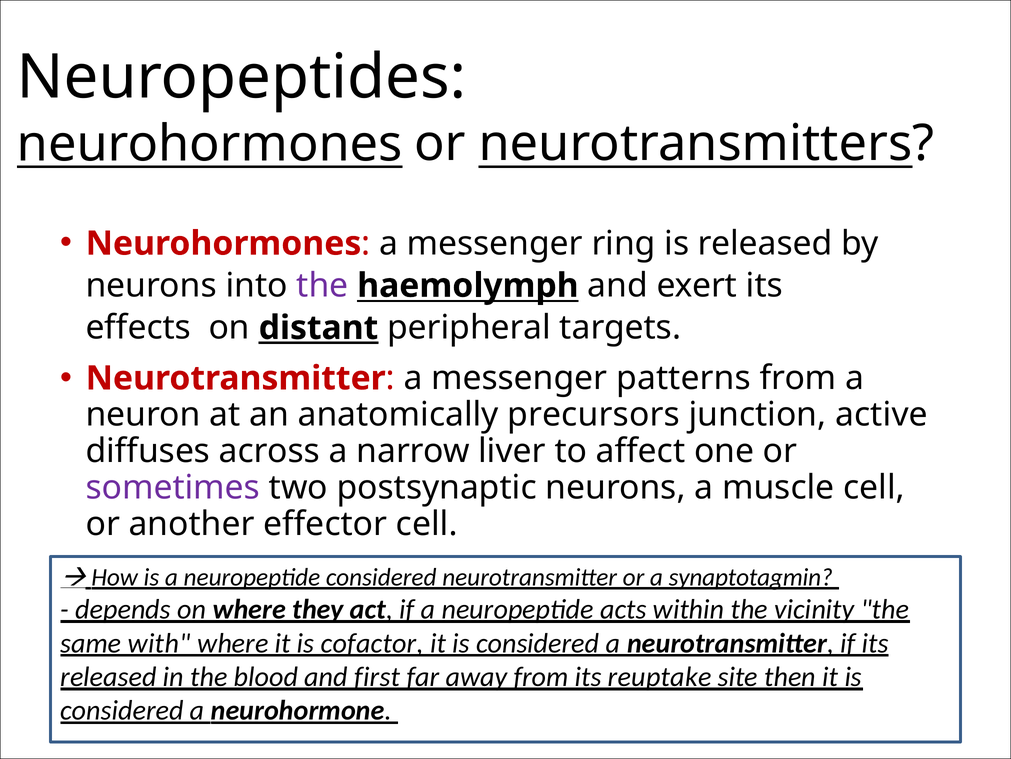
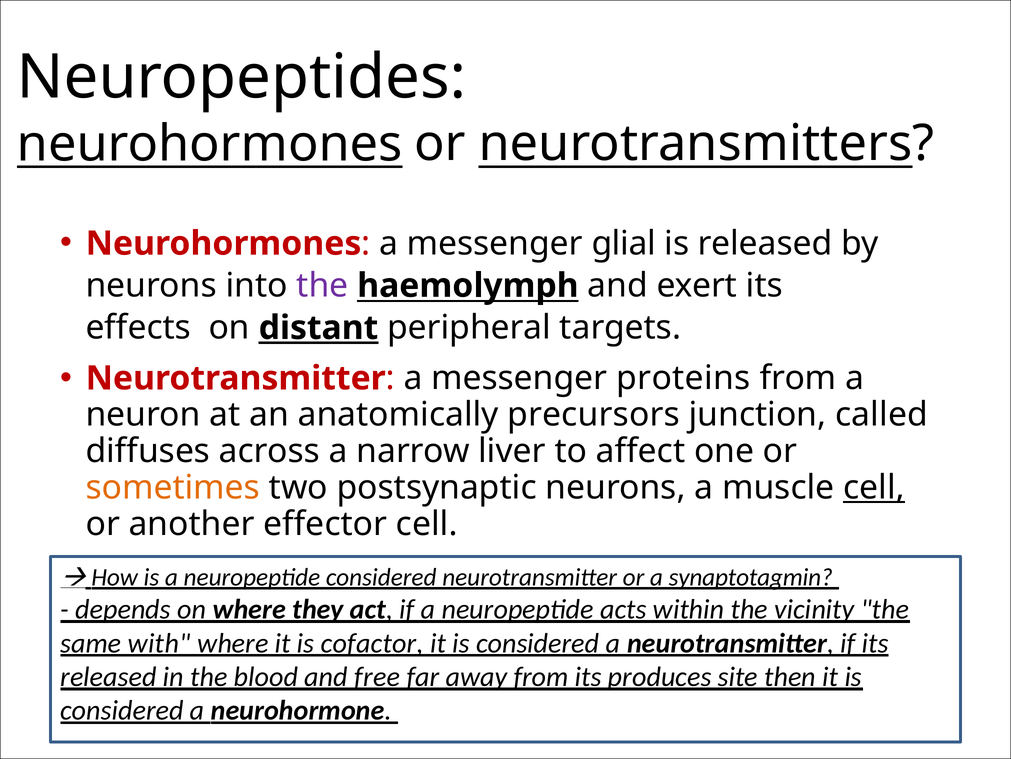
ring: ring -> glial (624, 243)
patterns: patterns -> proteins (683, 378)
active: active -> called (881, 414)
sometimes colour: purple -> orange (173, 487)
cell underline: none -> present (874, 487)
first: first -> free (377, 676)
reuptake: reuptake -> produces (660, 676)
